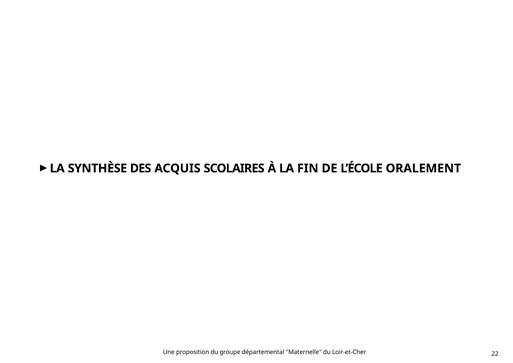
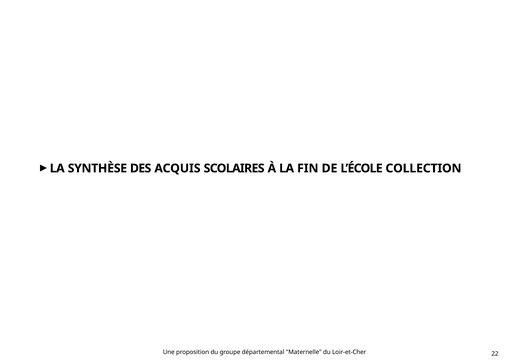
ORALEMENT: ORALEMENT -> COLLECTION (423, 168)
